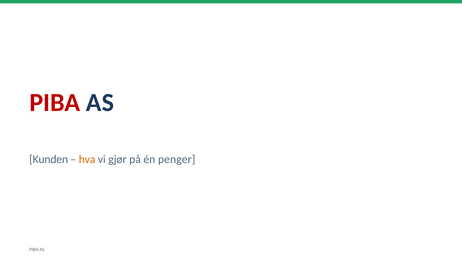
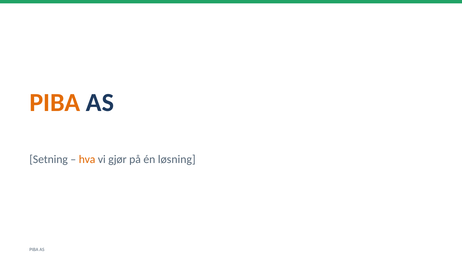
PIBA colour: red -> orange (55, 102)
Kunden: Kunden -> Setning (49, 159)
penger: penger -> løsning (177, 159)
